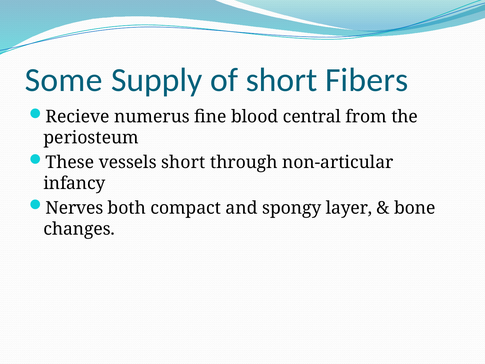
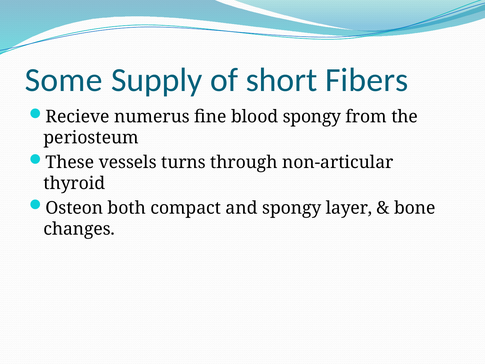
blood central: central -> spongy (312, 117)
vessels short: short -> turns (183, 162)
infancy: infancy -> thyroid (74, 183)
Nerves: Nerves -> Osteon (74, 208)
